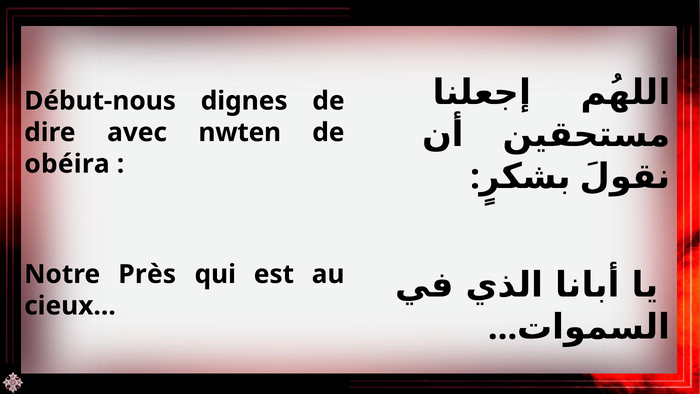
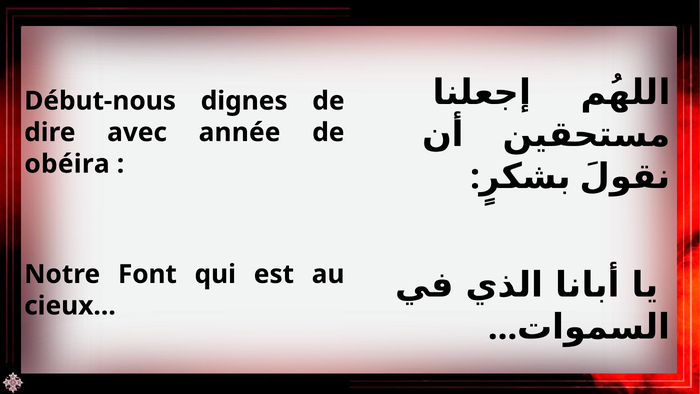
nwten: nwten -> année (240, 132)
Près: Près -> Font (147, 274)
